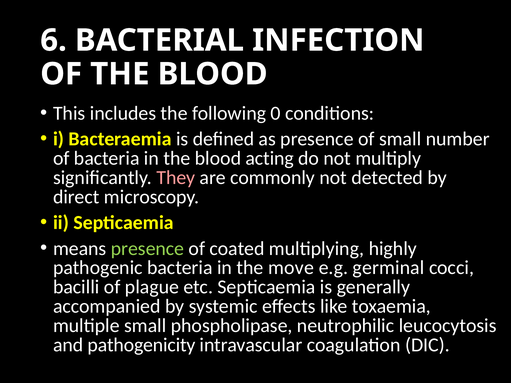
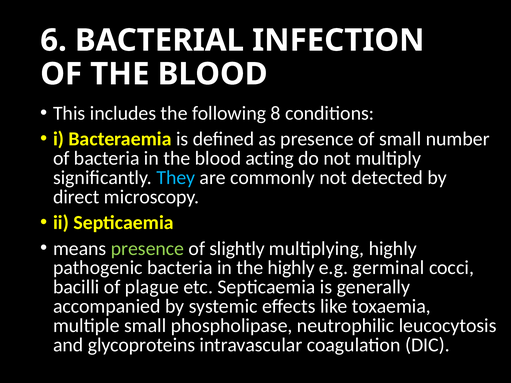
0: 0 -> 8 (276, 113)
They colour: pink -> light blue (176, 178)
coated: coated -> slightly (237, 249)
the move: move -> highly (291, 268)
pathogenicity: pathogenicity -> glycoproteins (141, 345)
